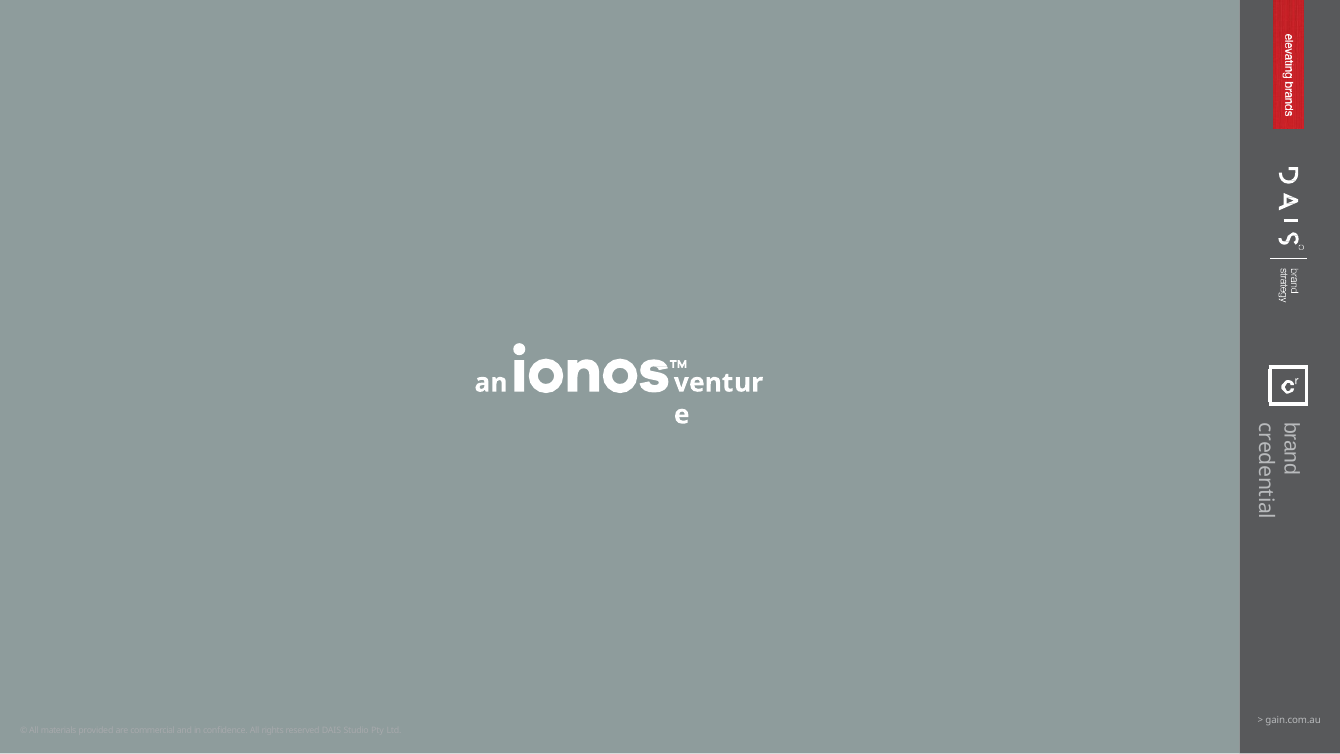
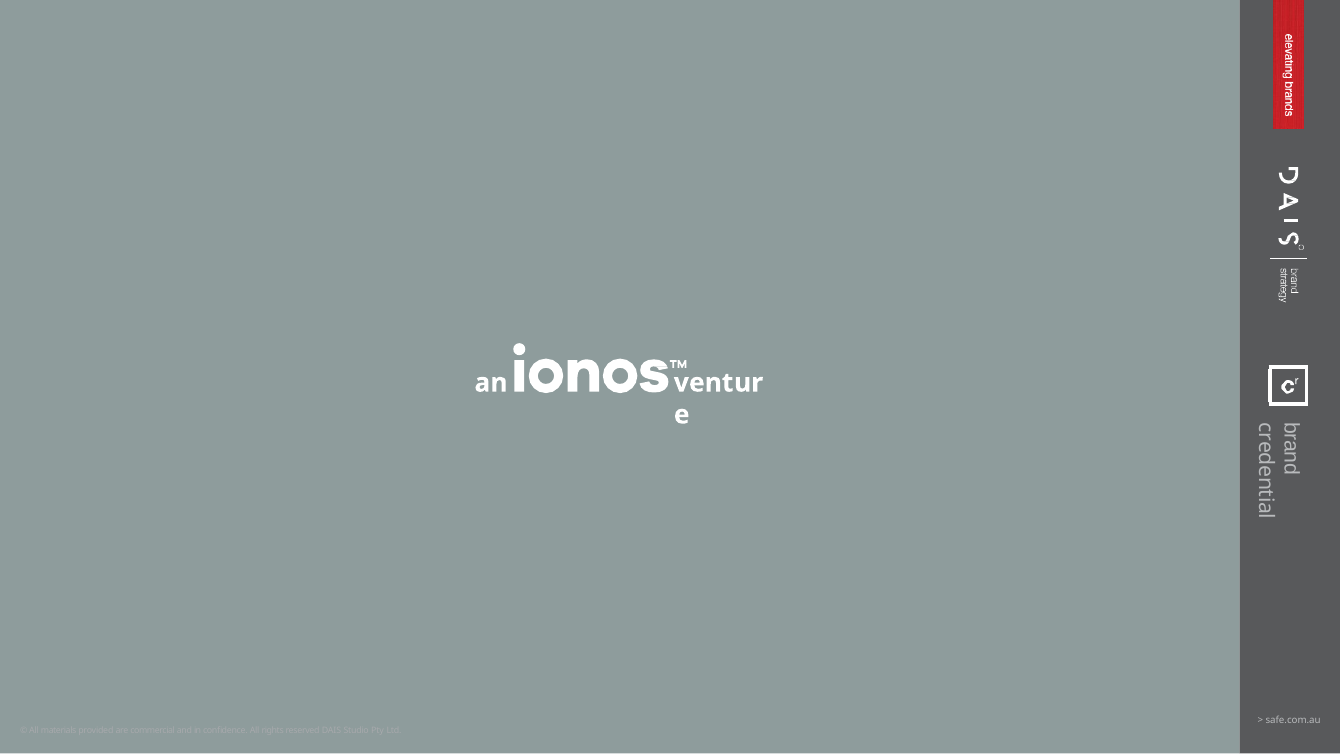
gain.com.au: gain.com.au -> safe.com.au (1293, 720)
